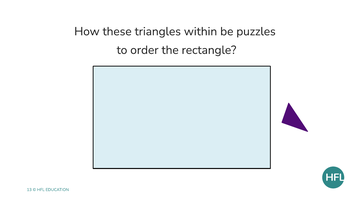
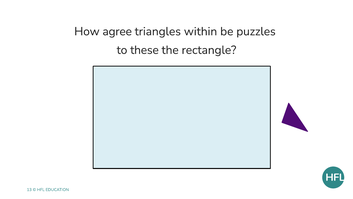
these: these -> agree (117, 31)
order: order -> these (144, 50)
